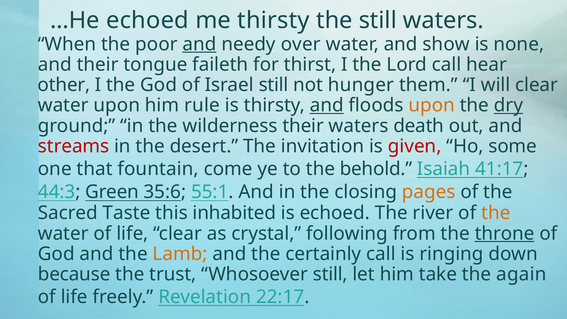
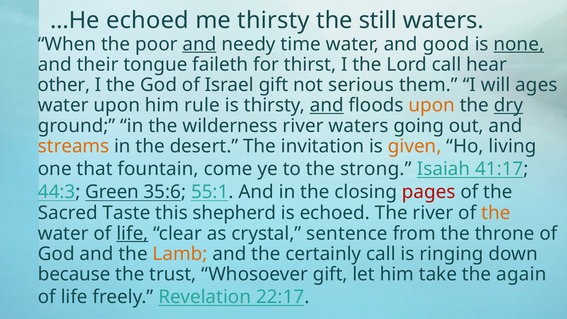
over: over -> time (301, 44)
show: show -> good (446, 44)
none underline: none -> present (519, 44)
Israel still: still -> gift (274, 85)
hunger: hunger -> serious (361, 85)
will clear: clear -> ages (536, 85)
wilderness their: their -> river (303, 126)
death: death -> going (419, 126)
streams colour: red -> orange (74, 146)
given colour: red -> orange (415, 146)
some: some -> living (513, 146)
behold: behold -> strong (376, 169)
pages colour: orange -> red (429, 192)
inhabited: inhabited -> shepherd (234, 213)
life underline: none -> present (132, 233)
following: following -> sentence (347, 233)
throne underline: present -> none (505, 233)
Whosoever still: still -> gift (330, 274)
